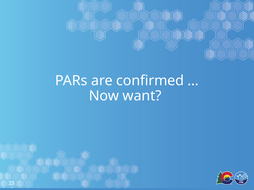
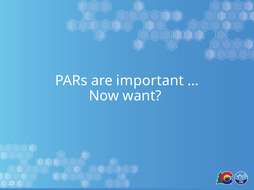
confirmed: confirmed -> important (150, 81)
